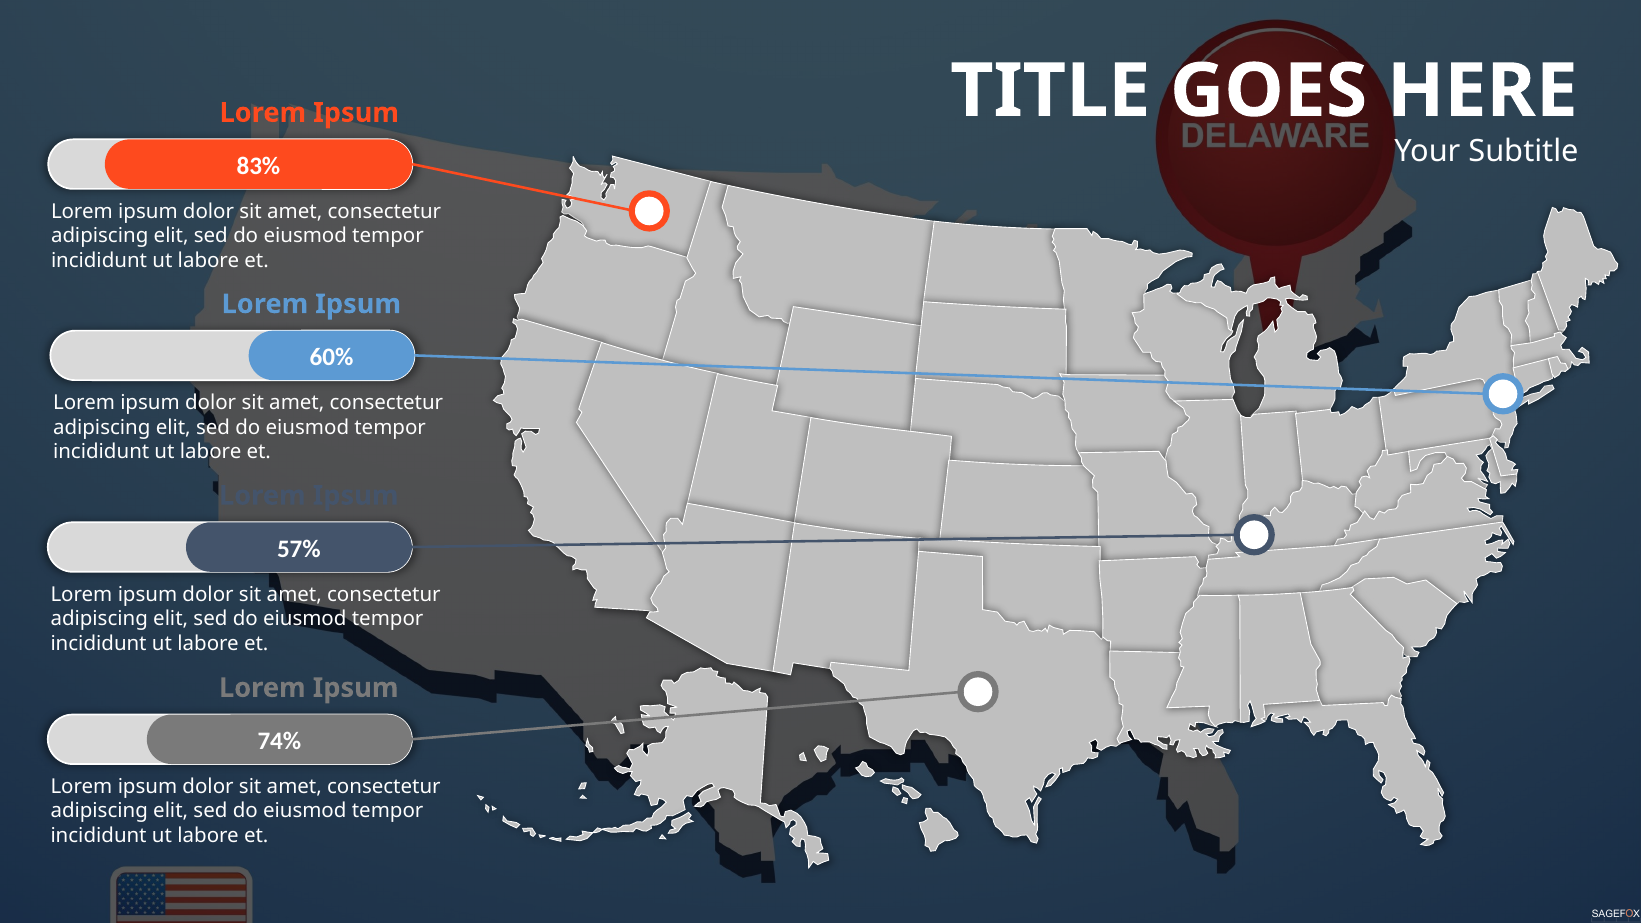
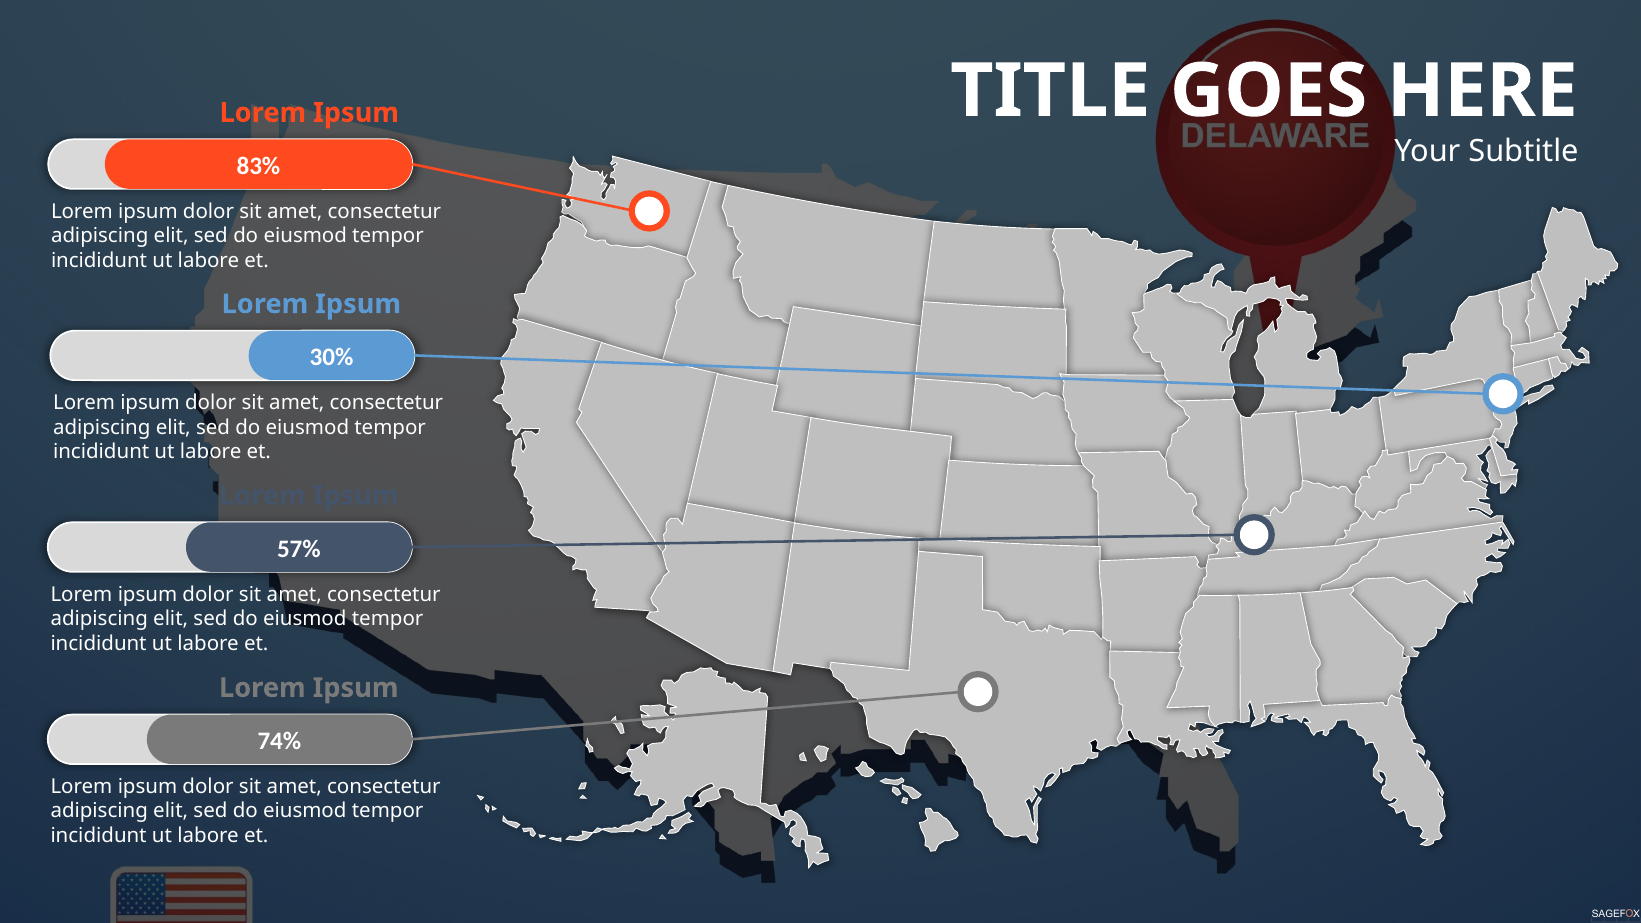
60%: 60% -> 30% (332, 357)
